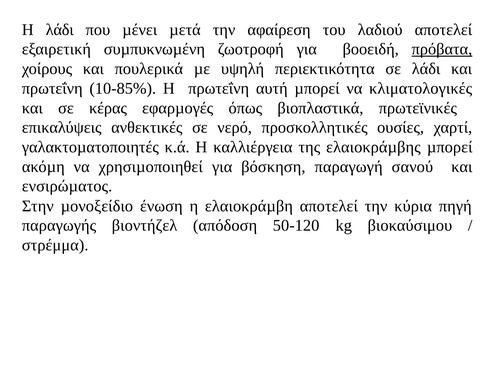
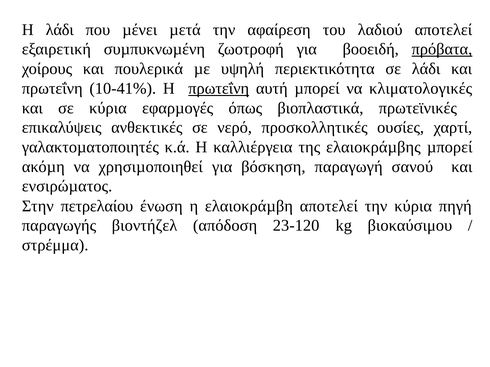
10-85%: 10-85% -> 10-41% (123, 89)
πρωτεΐνη underline: none -> present (219, 89)
σε κέρας: κέρας -> κύρια (108, 108)
µονοξείδιο: µονοξείδιο -> πετρελαίου (97, 206)
50-120: 50-120 -> 23-120 (296, 226)
